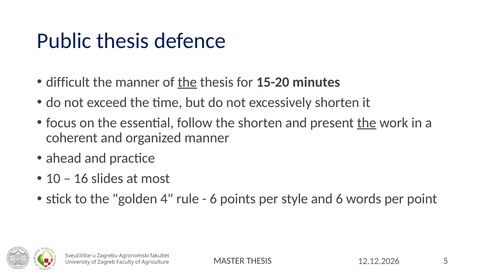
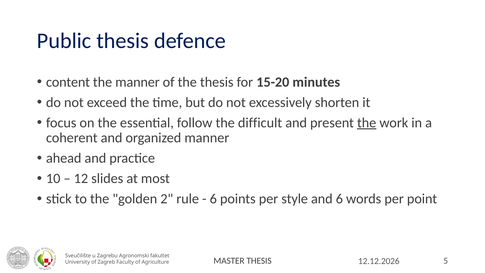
difficult: difficult -> content (68, 82)
the underline: present -> none (187, 82)
the shorten: shorten -> difficult (260, 123)
16: 16 -> 12 (81, 178)
4: 4 -> 2 (167, 199)
